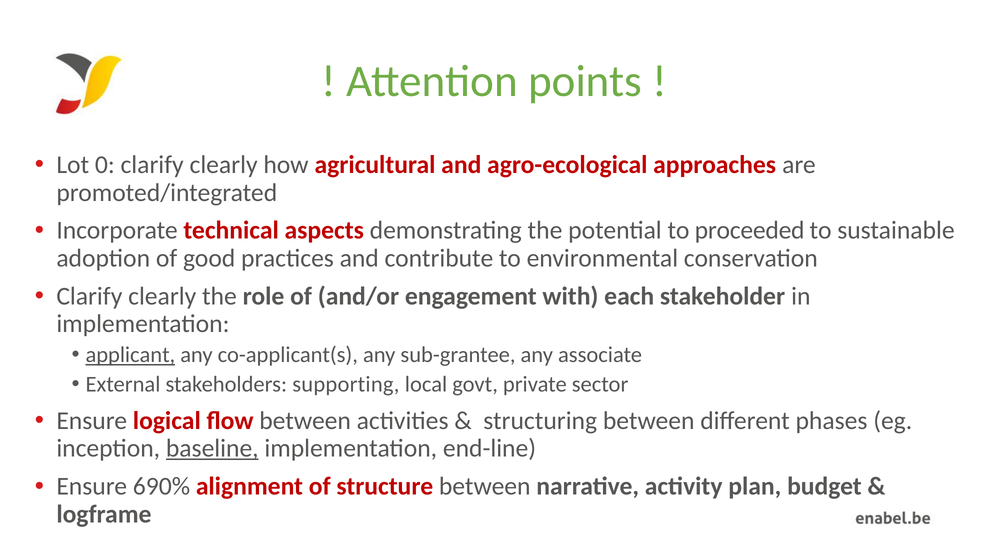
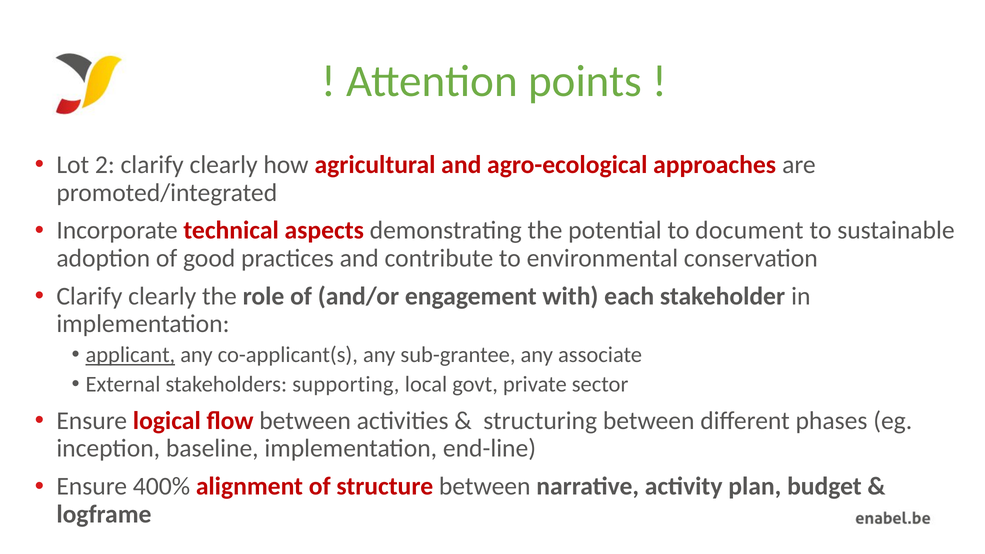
0: 0 -> 2 (105, 165)
proceeded: proceeded -> document (749, 231)
baseline underline: present -> none (212, 448)
690%: 690% -> 400% (161, 486)
